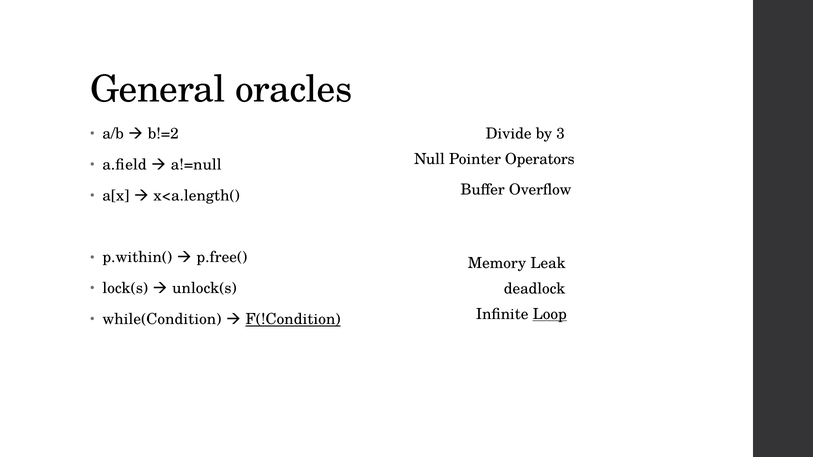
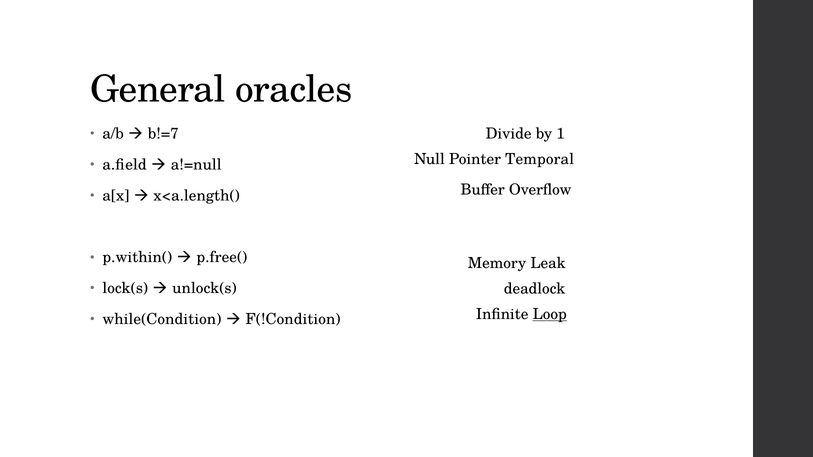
b!=2: b!=2 -> b!=7 (163, 134)
3: 3 -> 1 (561, 134)
Operators: Operators -> Temporal (540, 159)
F(!Condition underline: present -> none (293, 320)
